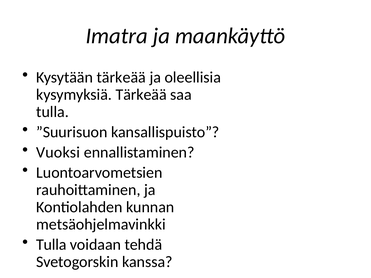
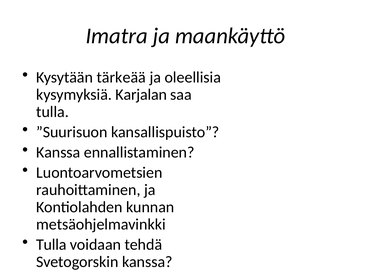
kysymyksiä Tärkeää: Tärkeää -> Karjalan (141, 95)
Vuoksi: Vuoksi -> Kanssa (58, 152)
